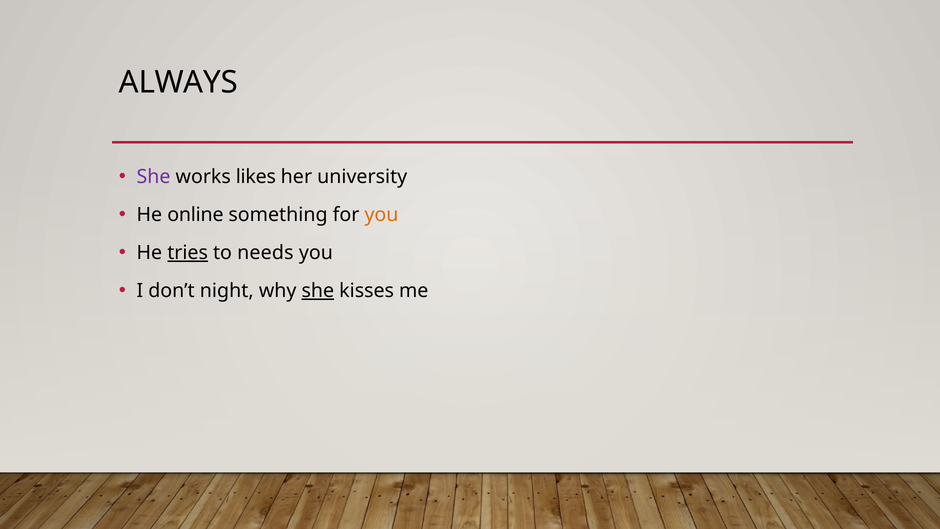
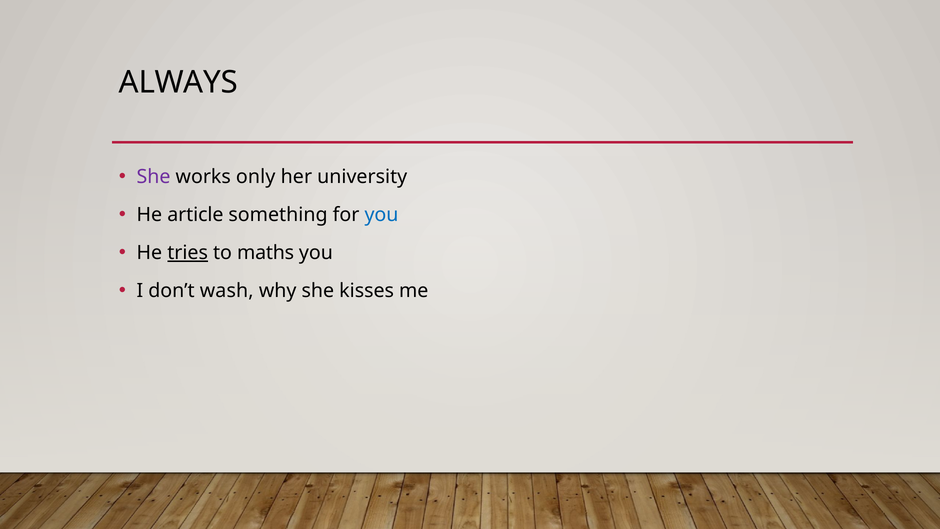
likes: likes -> only (256, 177)
online: online -> article (195, 215)
you colour: orange -> blue (381, 215)
needs: needs -> maths (266, 253)
night: night -> wash (227, 291)
she underline: present -> none (318, 291)
